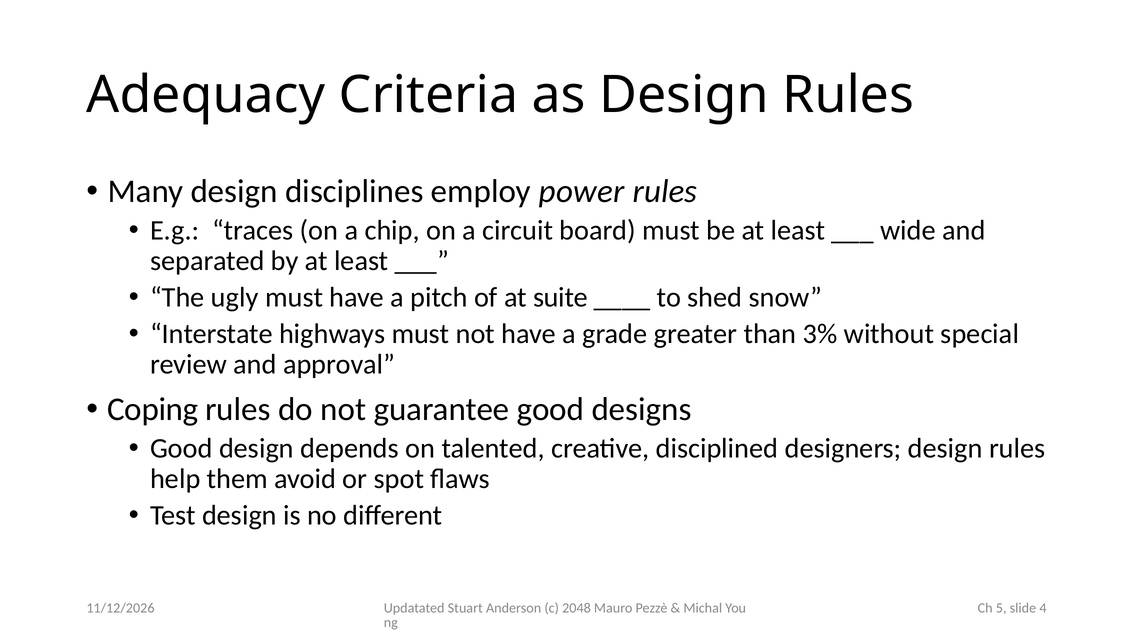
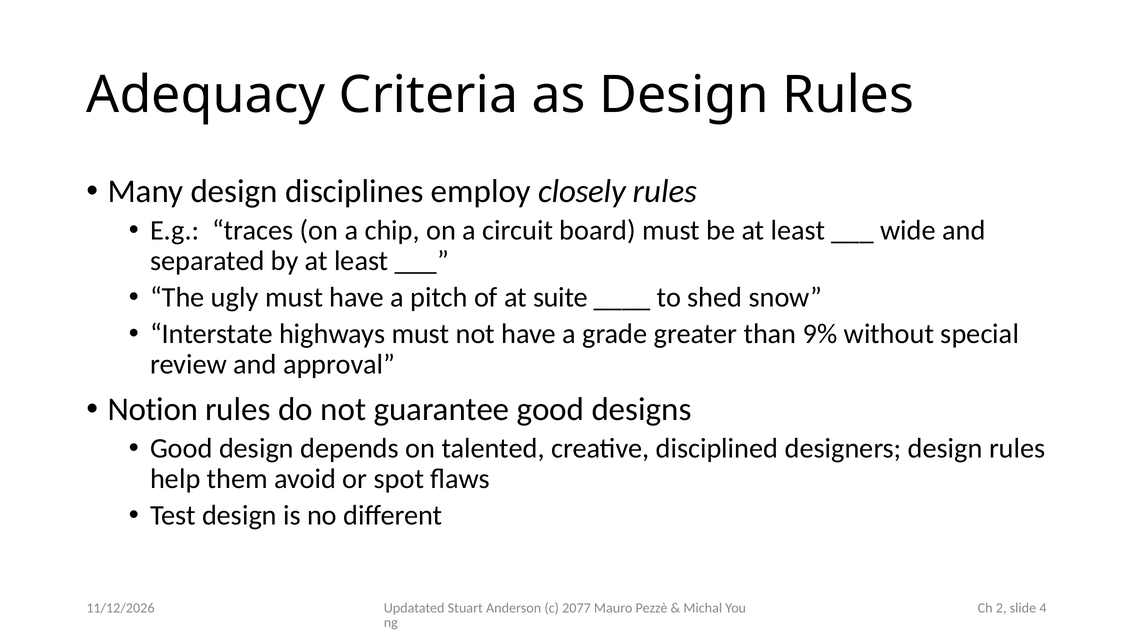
power: power -> closely (582, 192)
3%: 3% -> 9% (820, 334)
Coping: Coping -> Notion (153, 410)
2048: 2048 -> 2077 (576, 608)
5: 5 -> 2 (1001, 608)
